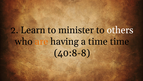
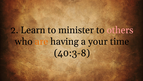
others colour: white -> pink (120, 30)
a time: time -> your (98, 41)
40:8-8: 40:8-8 -> 40:3-8 (72, 53)
